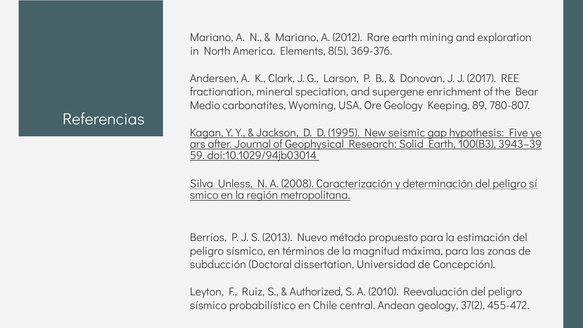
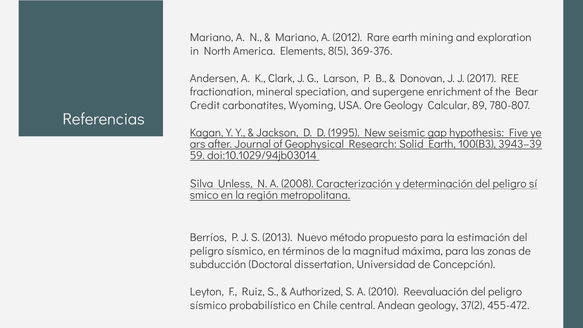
Medio: Medio -> Credit (205, 105)
Keeping: Keeping -> Calcular (449, 105)
